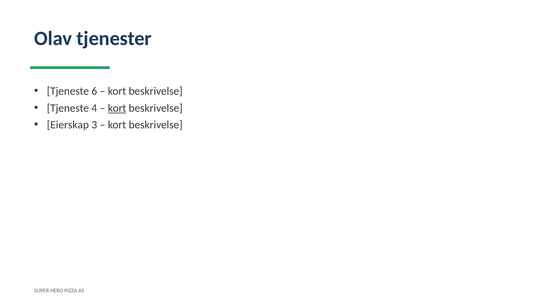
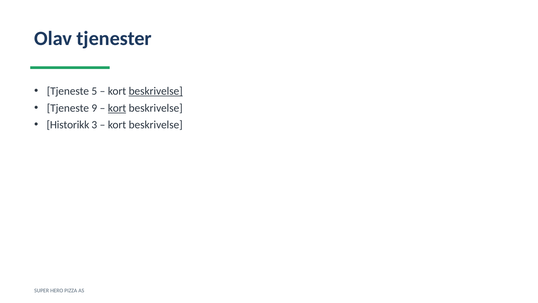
6: 6 -> 5 (94, 91)
beskrivelse underline: none -> present (156, 91)
4: 4 -> 9 (94, 108)
Eierskap: Eierskap -> Historikk (68, 125)
